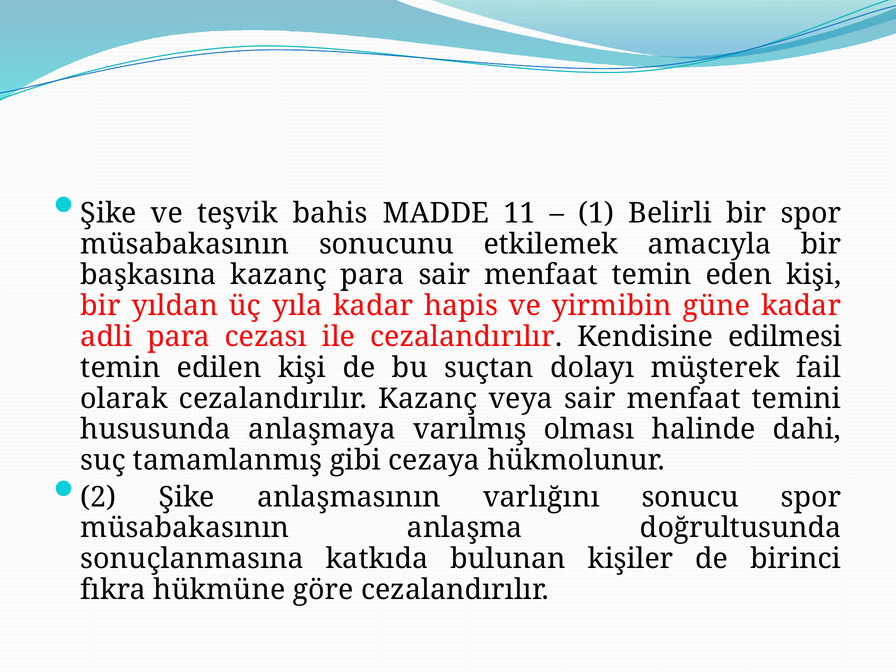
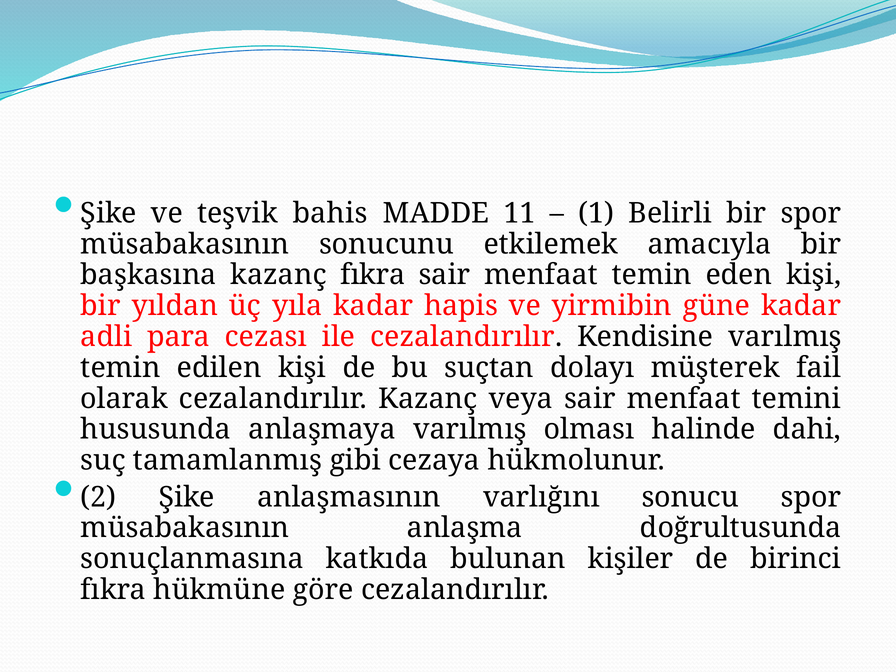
kazanç para: para -> fıkra (373, 275)
Kendisine edilmesi: edilmesi -> varılmış (785, 337)
